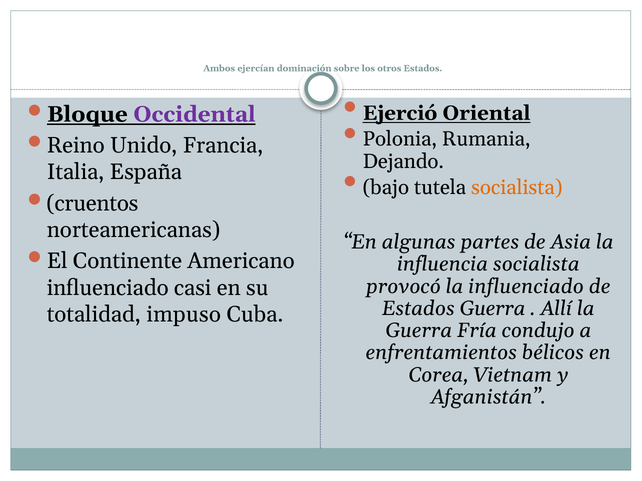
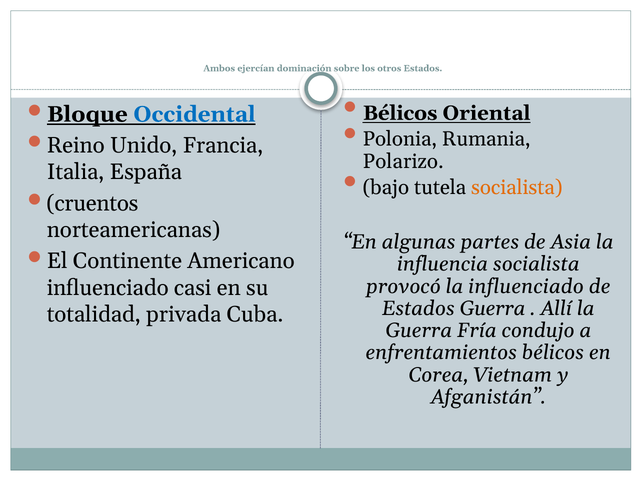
Ejerció: Ejerció -> Bélicos (400, 113)
Occidental colour: purple -> blue (194, 114)
Dejando: Dejando -> Polarizo (403, 161)
impuso: impuso -> privada (184, 315)
